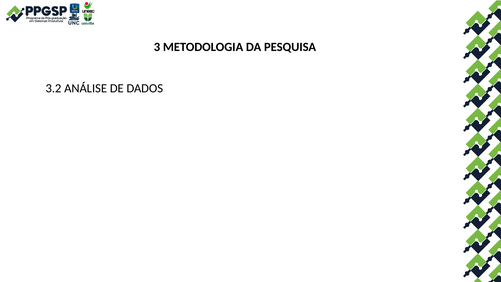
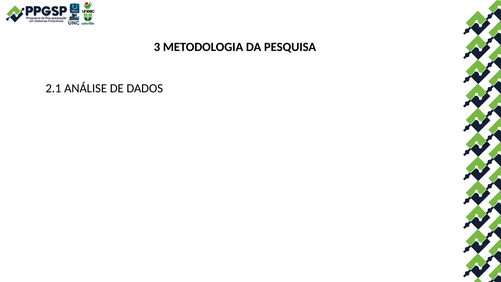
3.2: 3.2 -> 2.1 (53, 88)
